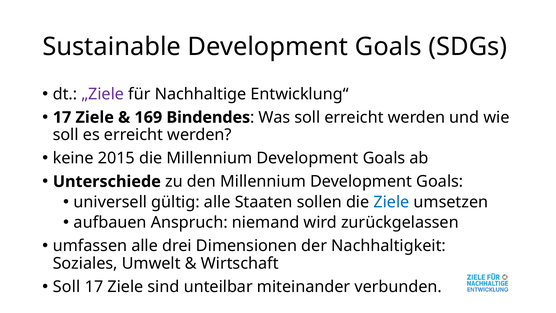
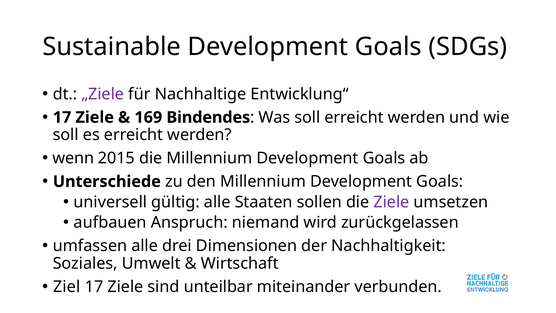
keine: keine -> wenn (73, 158)
Ziele colour: blue -> purple (391, 202)
Soll: Soll -> Ziel (67, 286)
